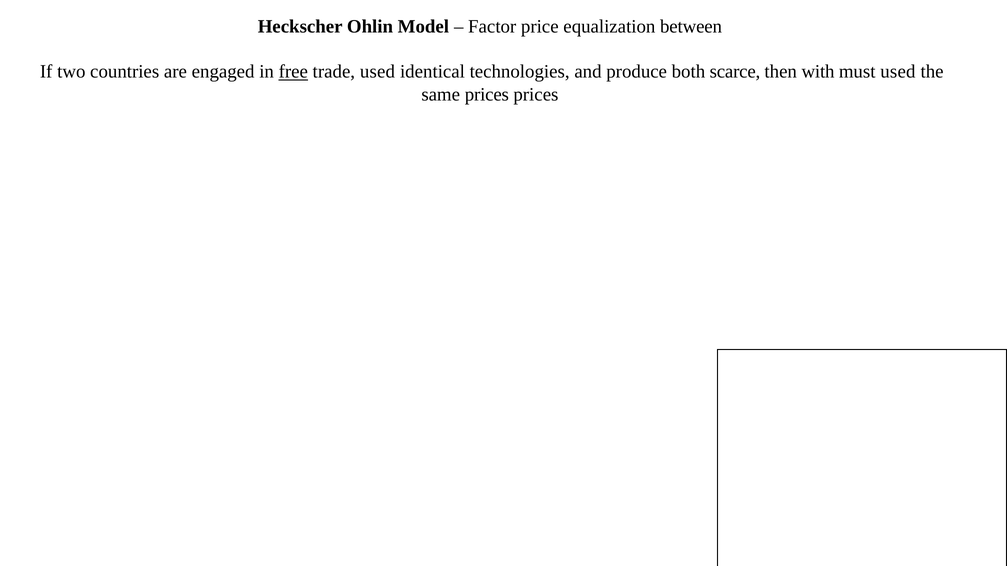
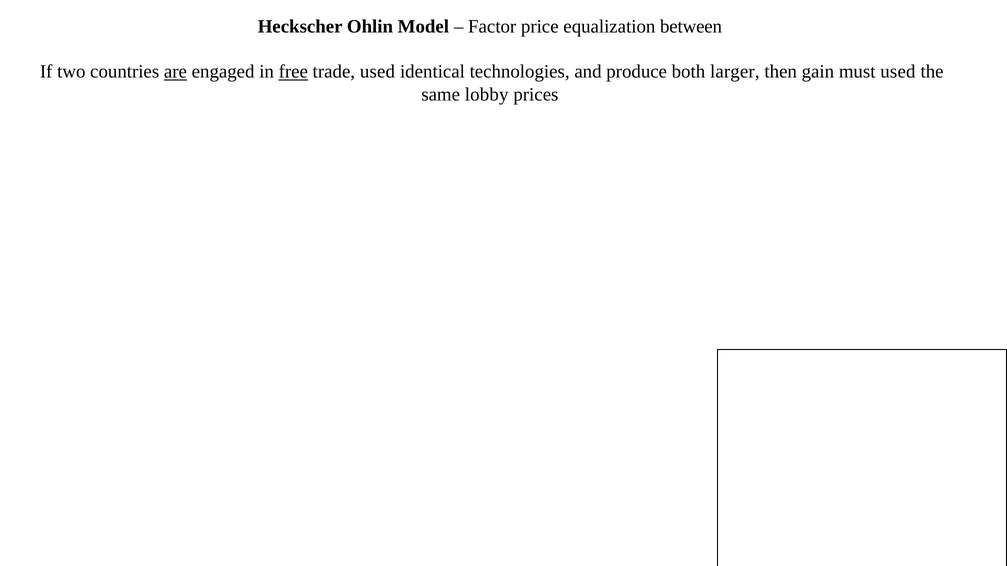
are underline: none -> present (175, 72)
scarce: scarce -> larger (735, 72)
with: with -> gain (818, 72)
same prices: prices -> lobby (487, 94)
